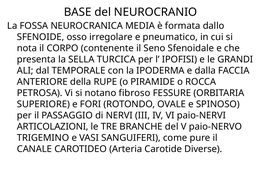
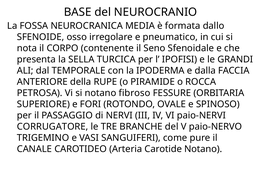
ARTICOLAZIONI: ARTICOLAZIONI -> CORRUGATORE (53, 127)
Carotide Diverse: Diverse -> Notano (203, 149)
